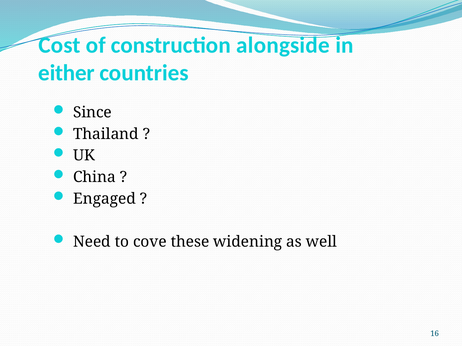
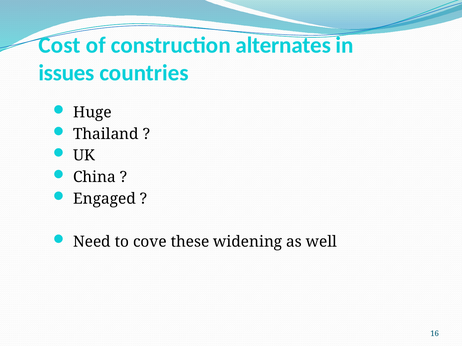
alongside: alongside -> alternates (283, 45)
either: either -> issues (66, 73)
Since: Since -> Huge (92, 113)
